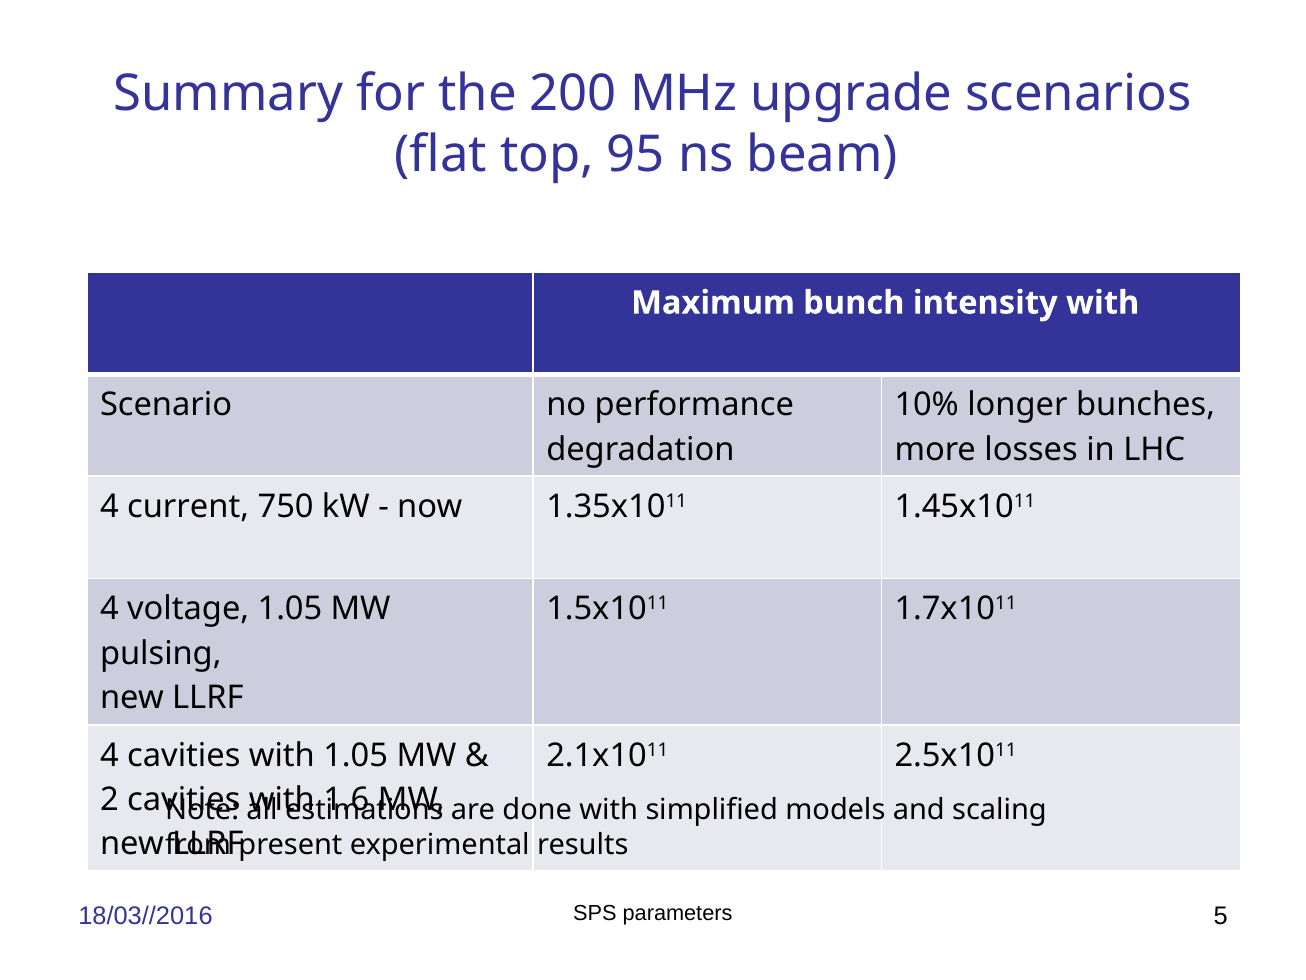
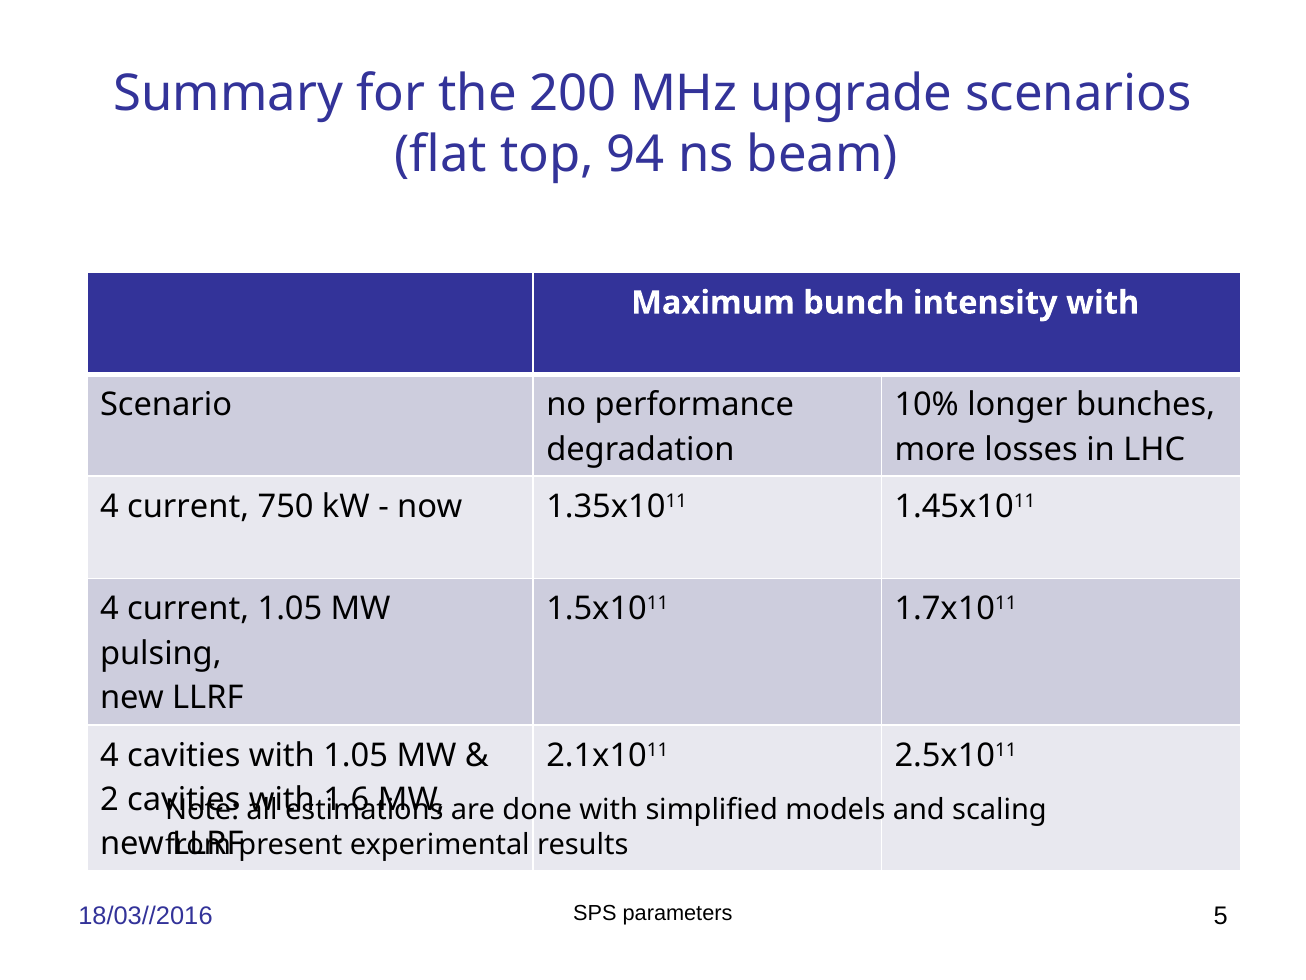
95: 95 -> 94 (636, 155)
voltage: voltage -> current (188, 609)
